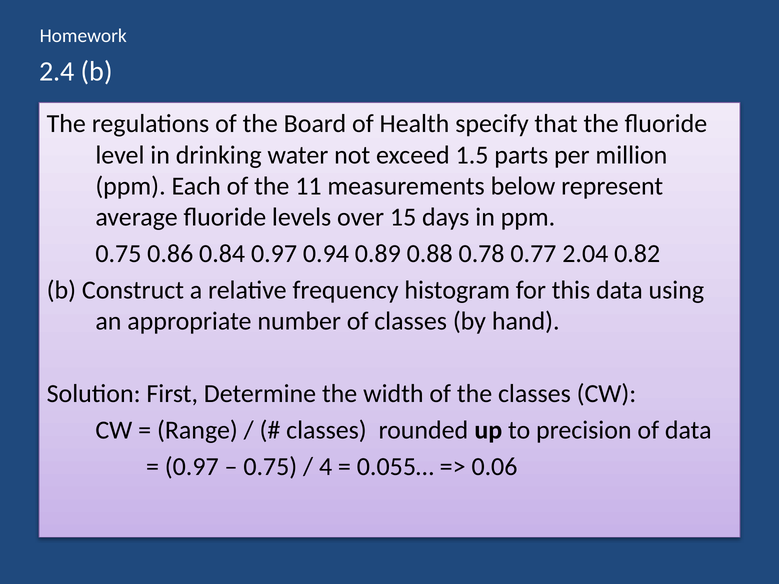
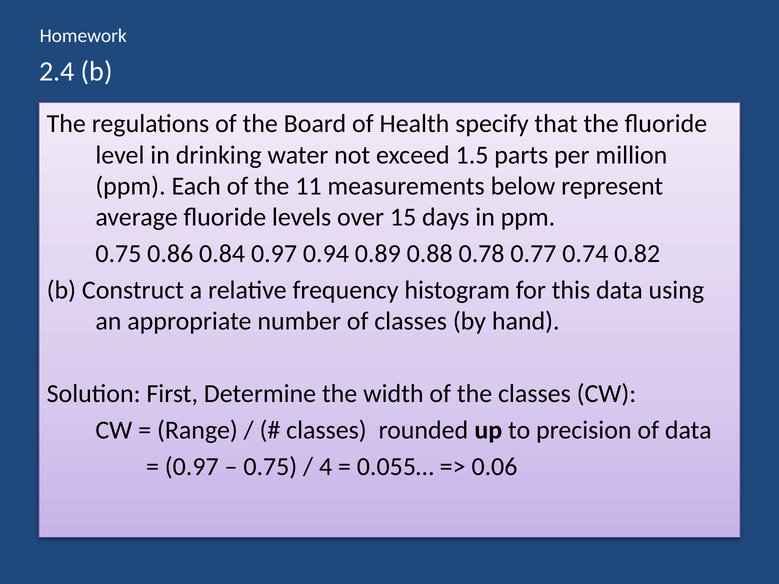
2.04: 2.04 -> 0.74 (585, 254)
